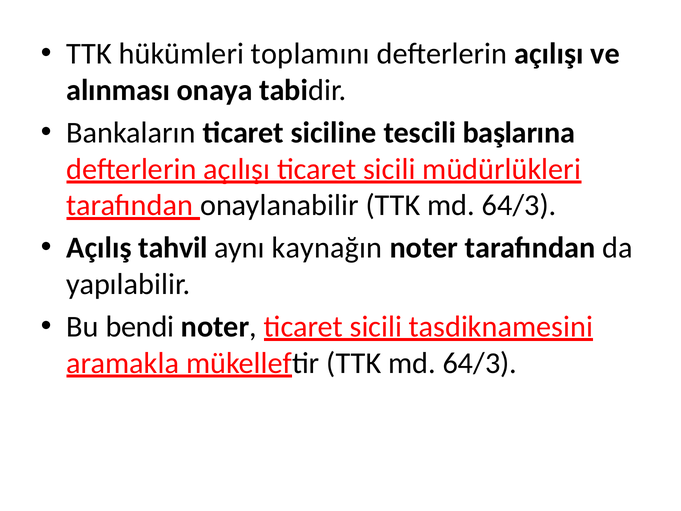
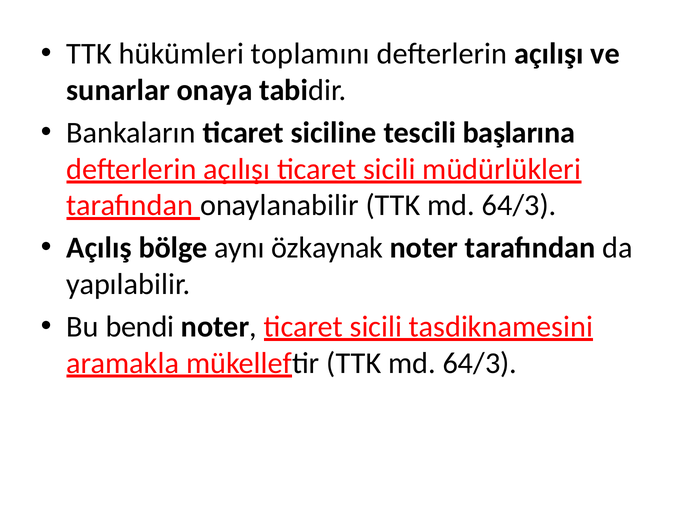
alınması: alınması -> sunarlar (118, 90)
tahvil: tahvil -> bölge (173, 248)
kaynağın: kaynağın -> özkaynak (327, 248)
